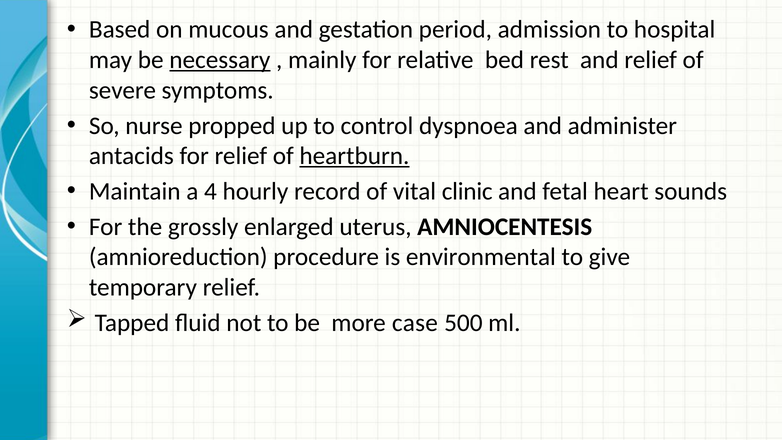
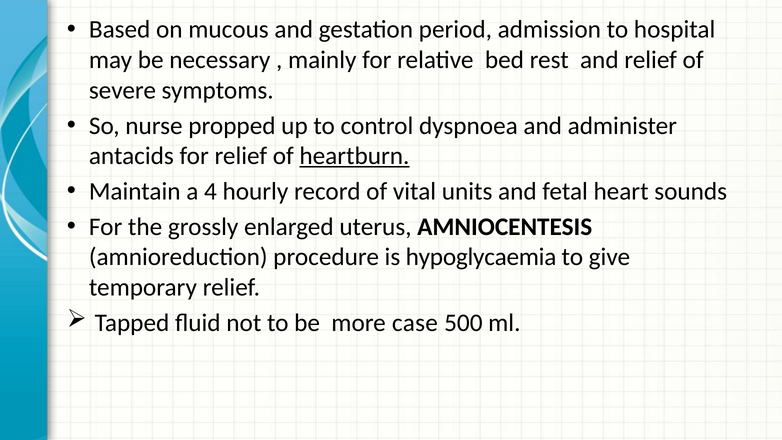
necessary underline: present -> none (220, 60)
clinic: clinic -> units (467, 191)
environmental: environmental -> hypoglycaemia (481, 257)
